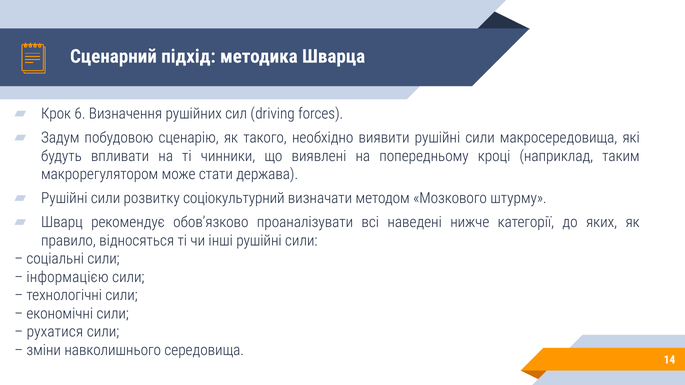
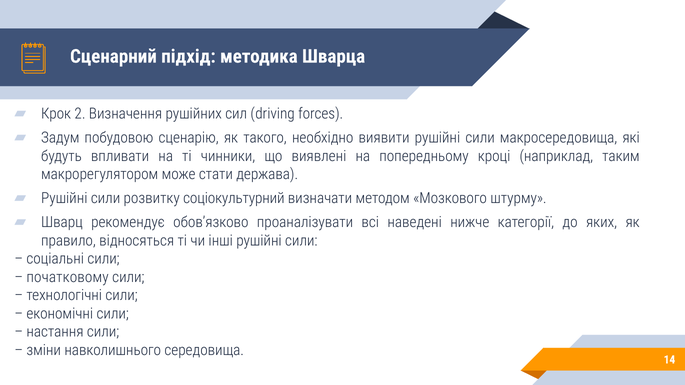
6: 6 -> 2 (80, 114)
інформацією: інформацією -> початковому (68, 277)
рухатися: рухатися -> настання (55, 332)
